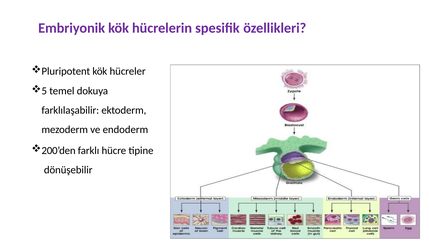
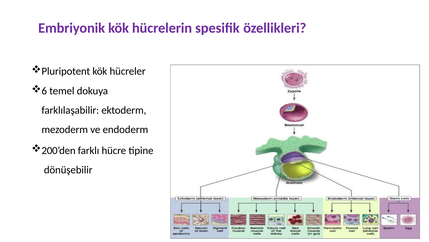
5: 5 -> 6 (44, 91)
